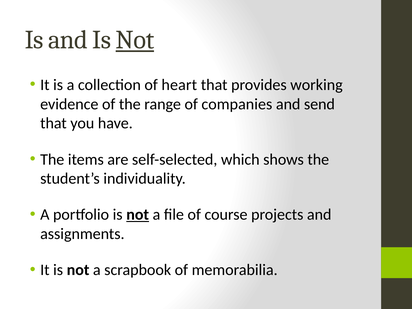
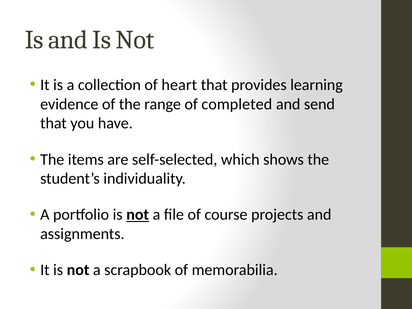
Not underline: present -> none (135, 40)
working: working -> learning (317, 85)
companies: companies -> completed (237, 104)
